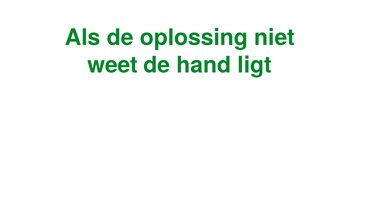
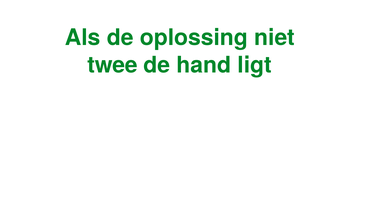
weet: weet -> twee (113, 65)
